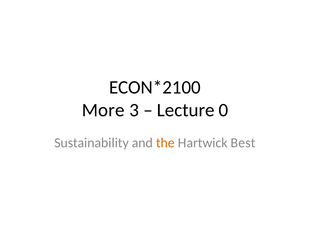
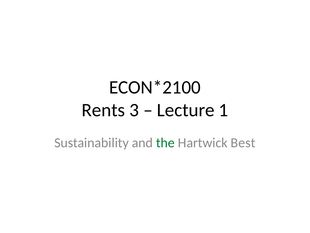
More: More -> Rents (103, 110)
0: 0 -> 1 (224, 110)
the colour: orange -> green (165, 143)
